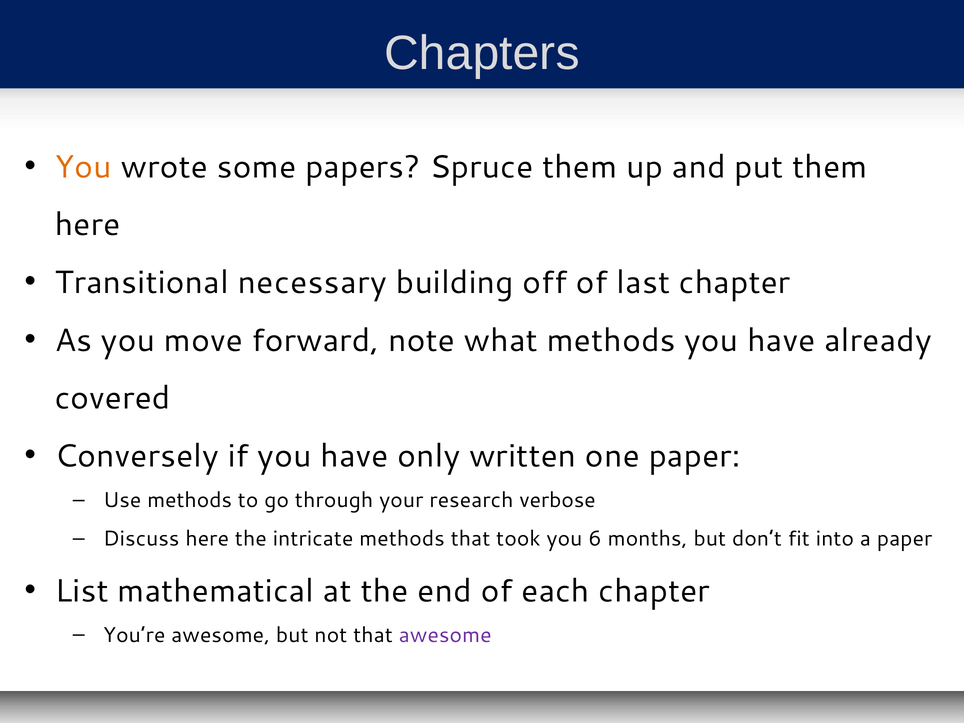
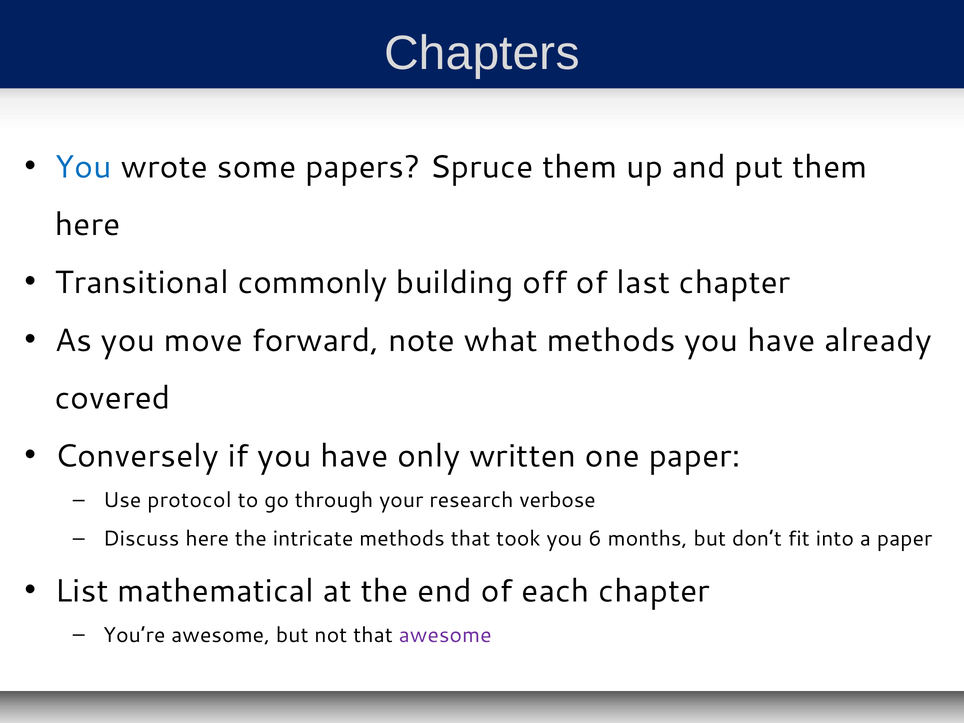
You colour: orange -> blue (83, 167)
necessary: necessary -> commonly (313, 283)
Use methods: methods -> protocol (189, 500)
